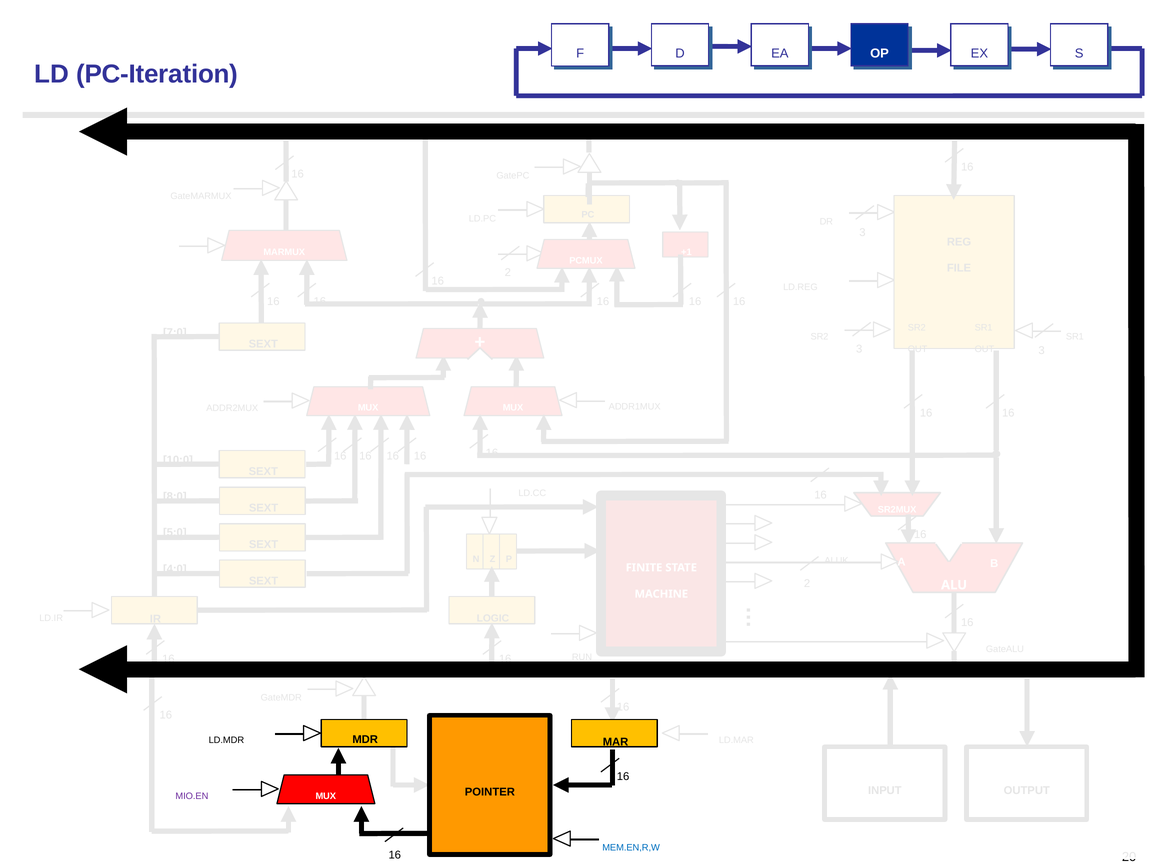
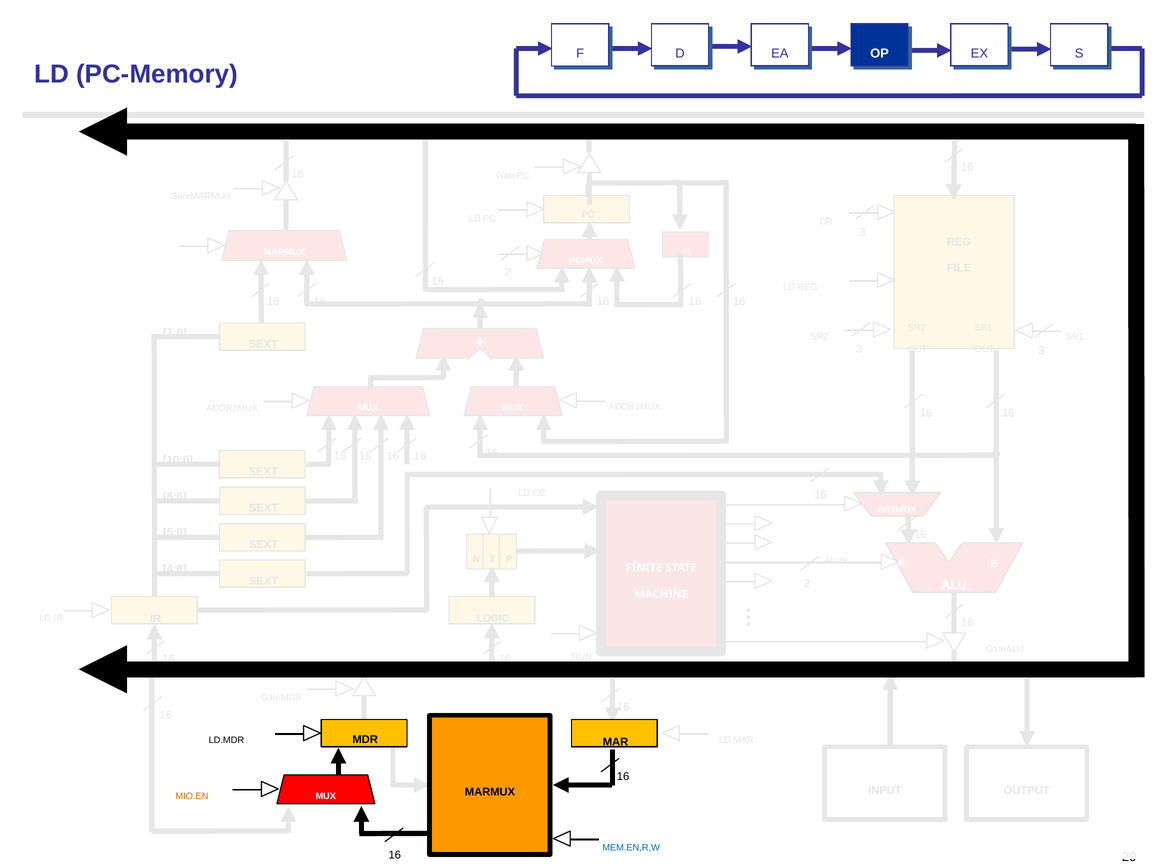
PC-Iteration: PC-Iteration -> PC-Memory (157, 74)
POINTER: POINTER -> MARMUX (490, 793)
MIO.EN colour: purple -> orange (192, 797)
